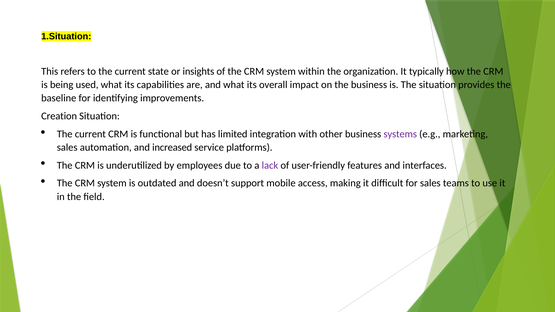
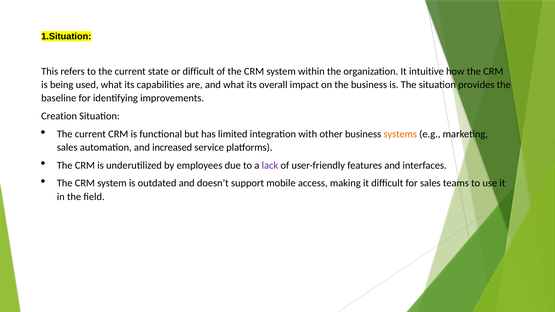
or insights: insights -> difficult (198, 71)
typically: typically -> intuitive (426, 71)
systems colour: purple -> orange (400, 134)
